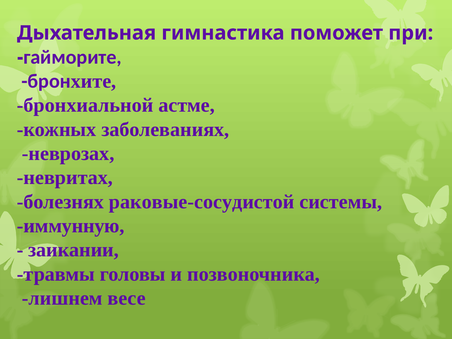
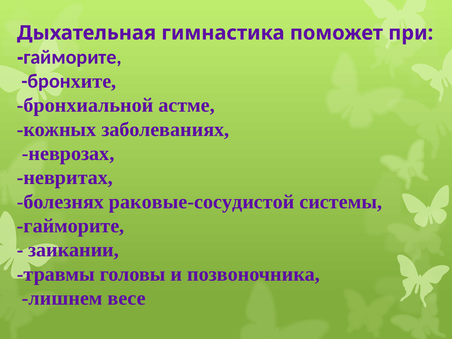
иммунную: иммунную -> гайморите (71, 226)
